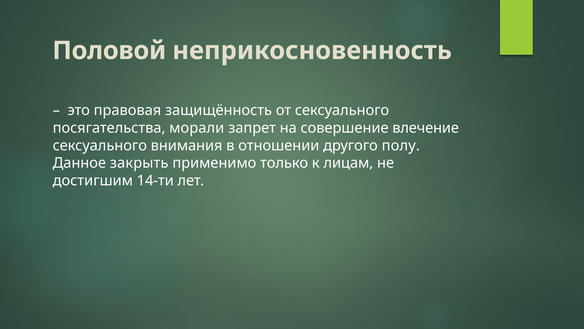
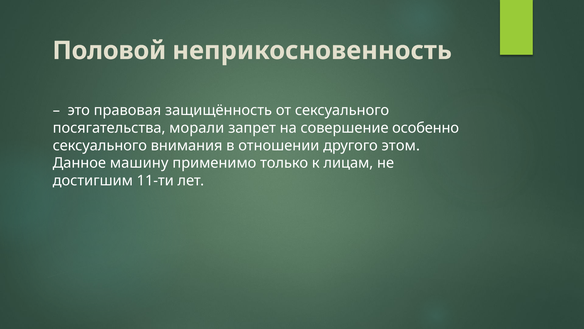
влечение: влечение -> особенно (426, 128)
полу: полу -> этом (401, 145)
закрыть: закрыть -> машину (139, 163)
14-ти: 14-ти -> 11-ти (155, 180)
